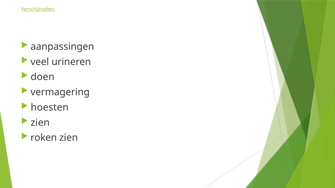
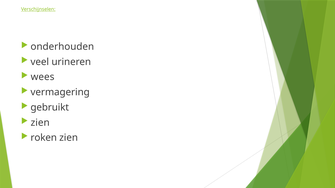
aanpassingen: aanpassingen -> onderhouden (62, 47)
doen: doen -> wees (43, 77)
hoesten: hoesten -> gebruikt (50, 108)
